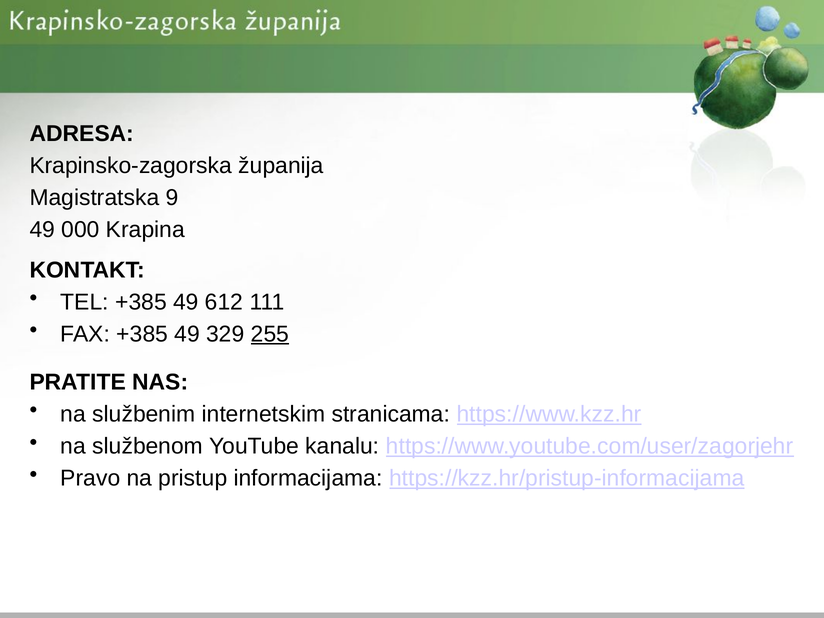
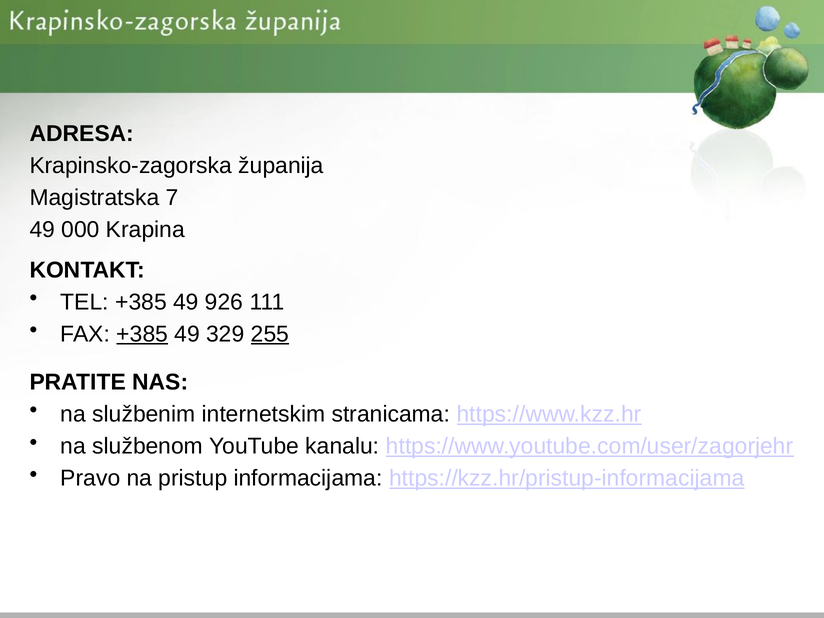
9: 9 -> 7 (172, 198)
612: 612 -> 926 (224, 302)
+385 underline: none -> present (142, 334)
